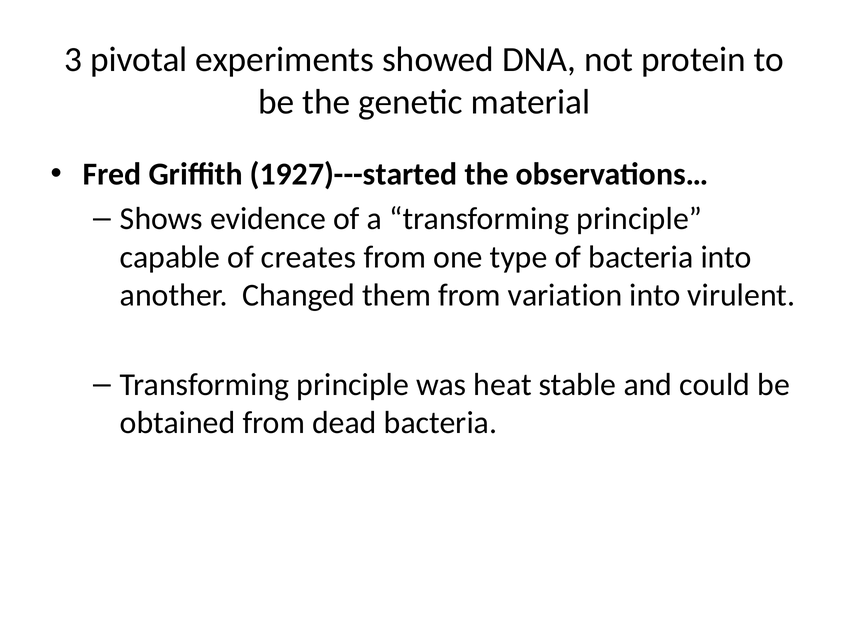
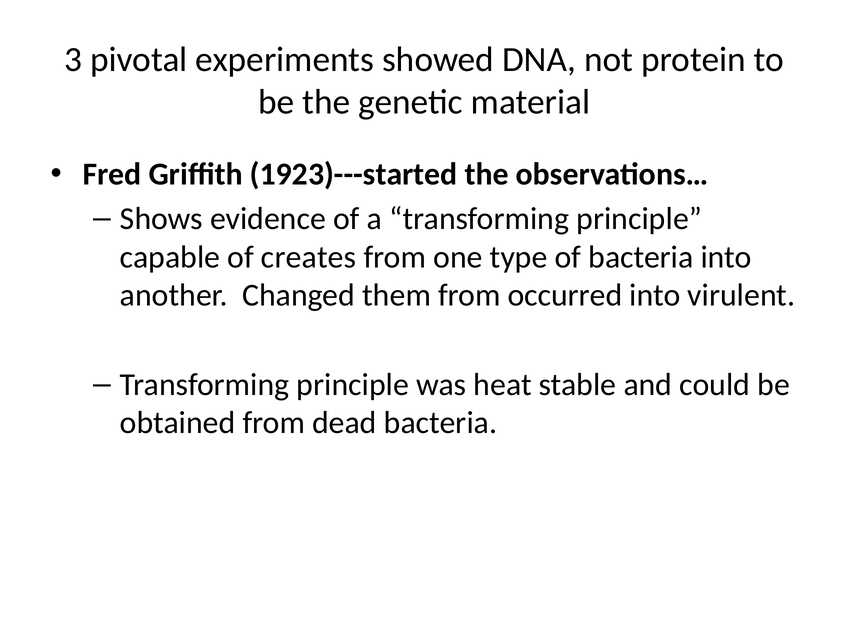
1927)---started: 1927)---started -> 1923)---started (354, 174)
variation: variation -> occurred (565, 295)
